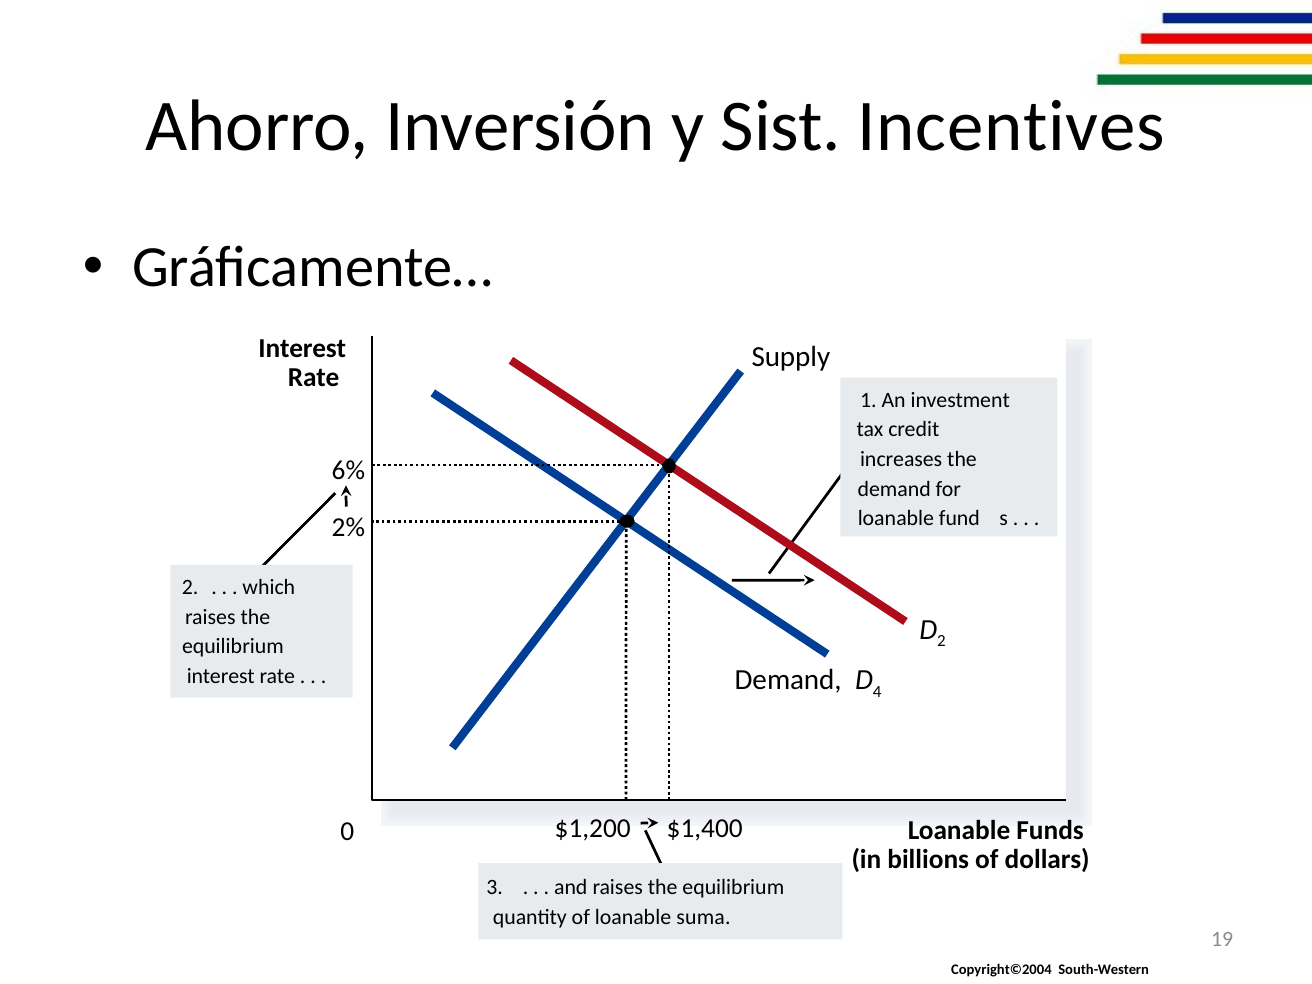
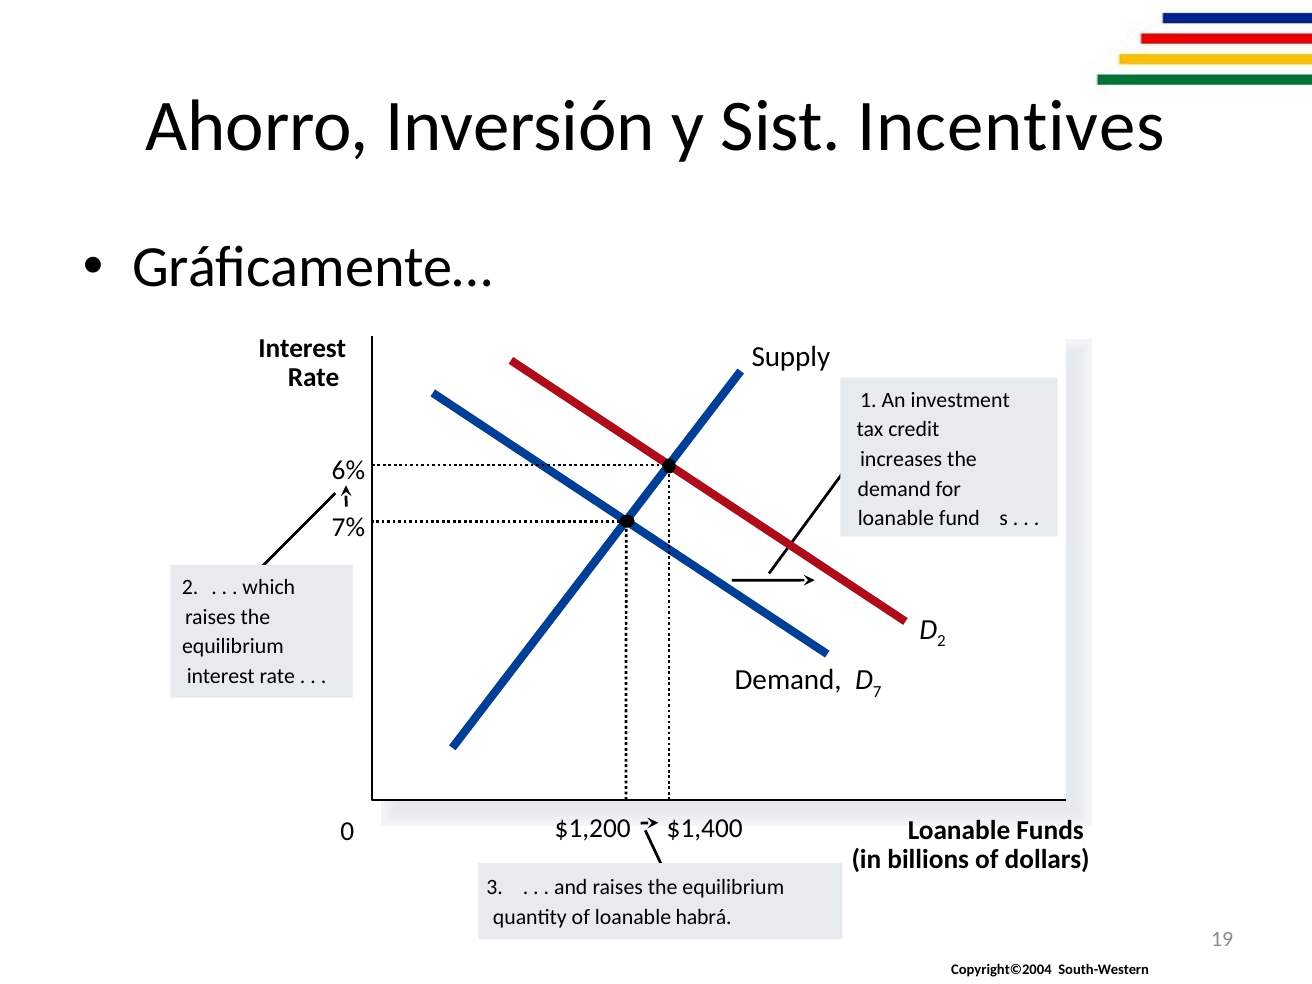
2%: 2% -> 7% (348, 527)
4: 4 -> 7 (877, 692)
suma: suma -> habrá (704, 917)
